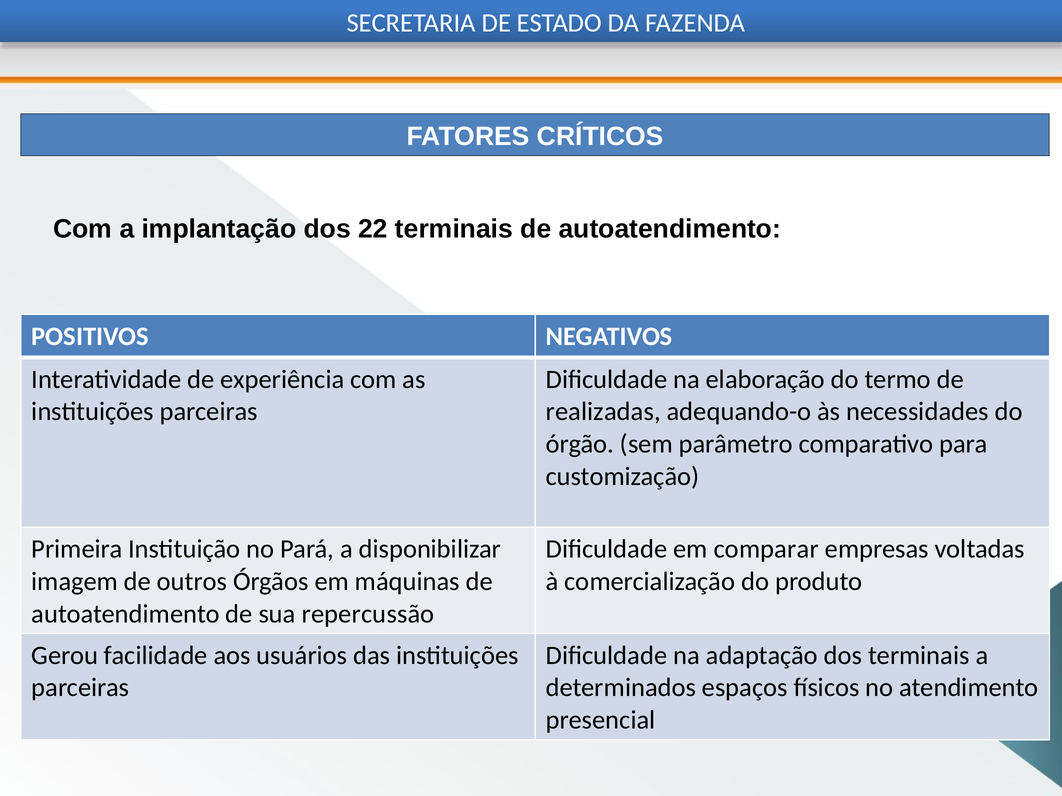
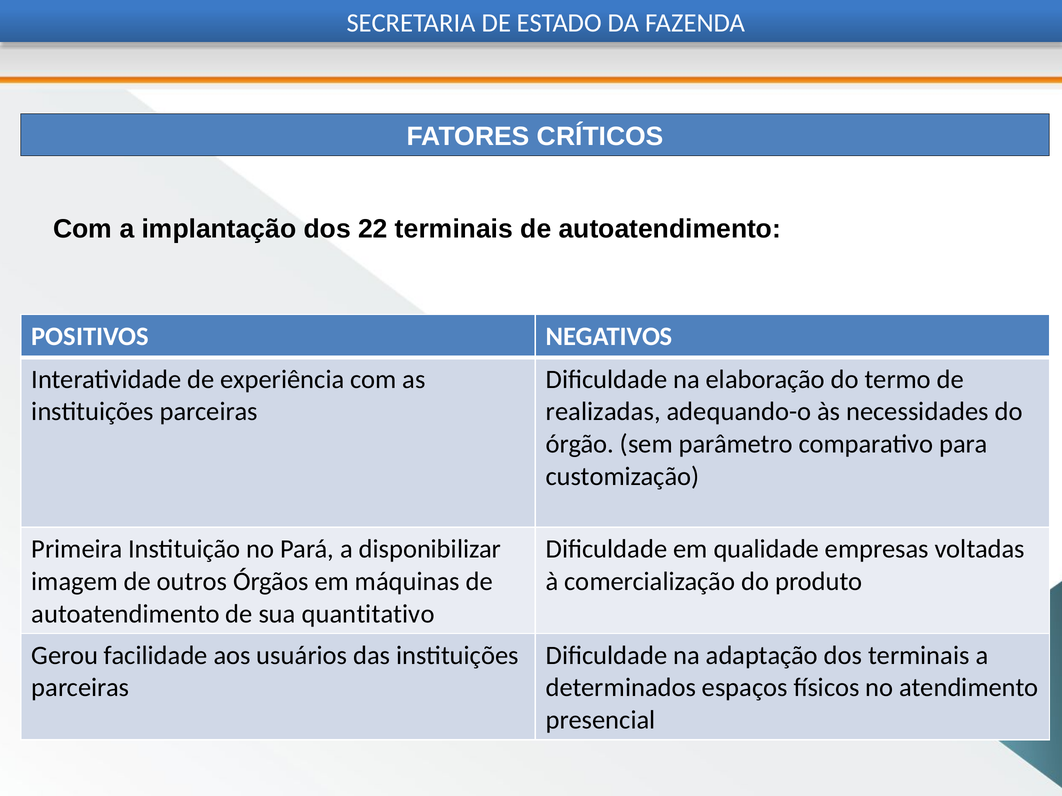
comparar: comparar -> qualidade (766, 549)
repercussão: repercussão -> quantitativo (368, 614)
